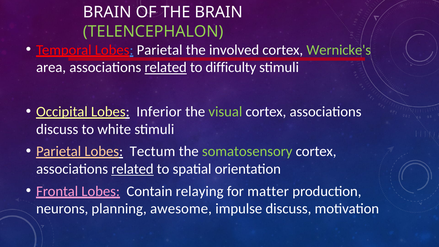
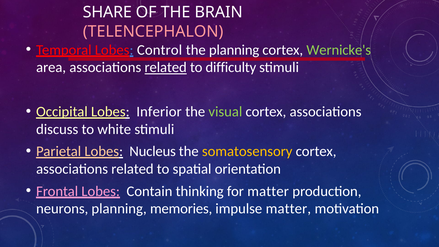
BRAIN: BRAIN -> SHARE (107, 12)
TELENCEPHALON colour: light green -> pink (153, 32)
Lobes Parietal: Parietal -> Control (160, 50)
the involved: involved -> planning (234, 50)
Tectum: Tectum -> Nucleus (153, 151)
somatosensory colour: light green -> yellow (247, 151)
related underline: present -> none (132, 169)
relaying: relaying -> thinking (200, 191)
awesome: awesome -> memories (181, 209)
impulse discuss: discuss -> matter (288, 209)
